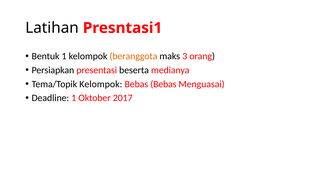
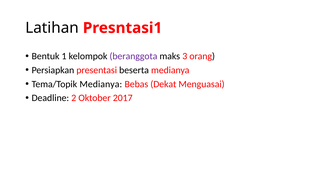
beranggota colour: orange -> purple (133, 56)
Tema/Topik Kelompok: Kelompok -> Medianya (101, 84)
Bebas Bebas: Bebas -> Dekat (163, 84)
Deadline 1: 1 -> 2 (74, 98)
